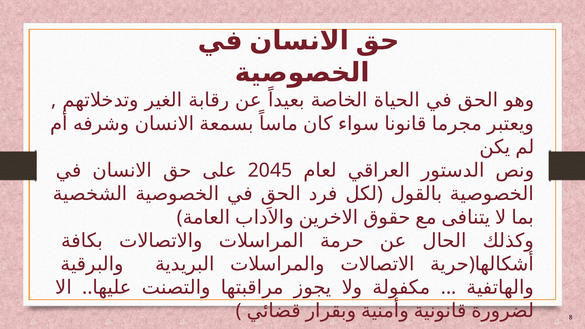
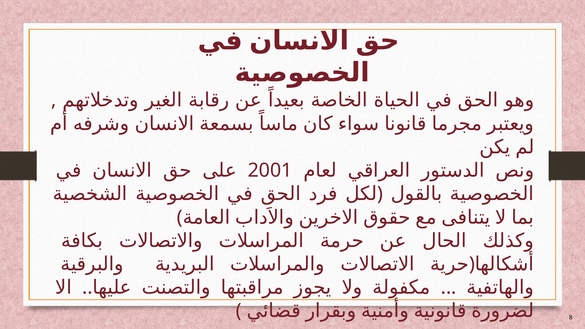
2045: 2045 -> 2001 (270, 170)
